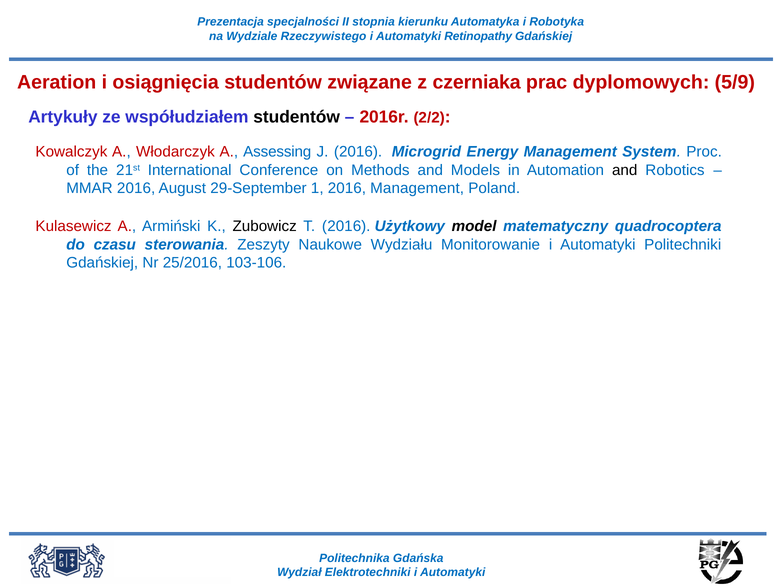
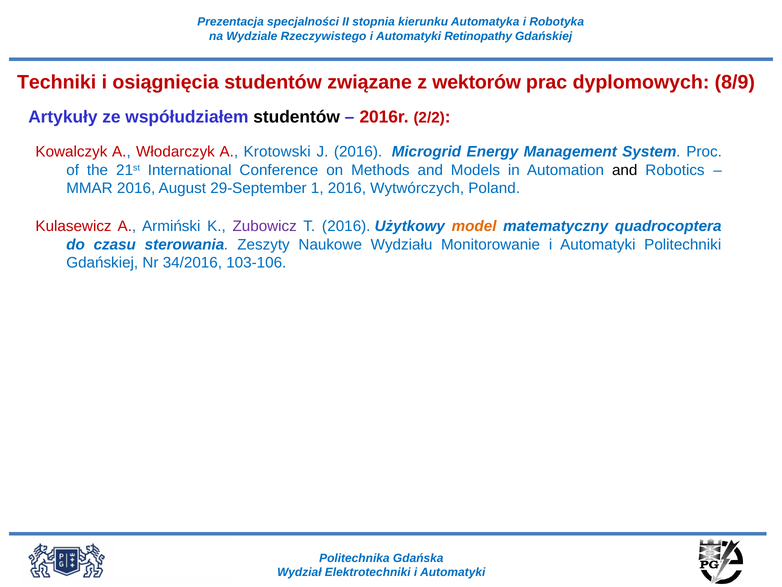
Aeration: Aeration -> Techniki (57, 82)
czerniaka: czerniaka -> wektorów (477, 82)
5/9: 5/9 -> 8/9 (735, 82)
Assessing: Assessing -> Krotowski (277, 152)
2016 Management: Management -> Wytwórczych (417, 188)
Zubowicz colour: black -> purple (265, 226)
model colour: black -> orange (474, 226)
25/2016: 25/2016 -> 34/2016 (192, 263)
